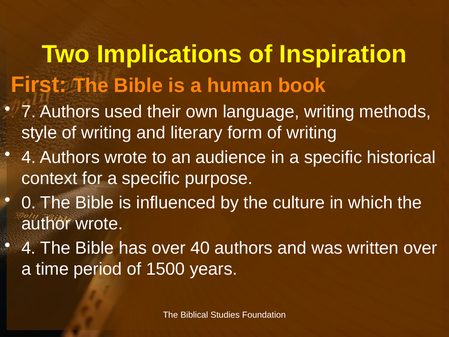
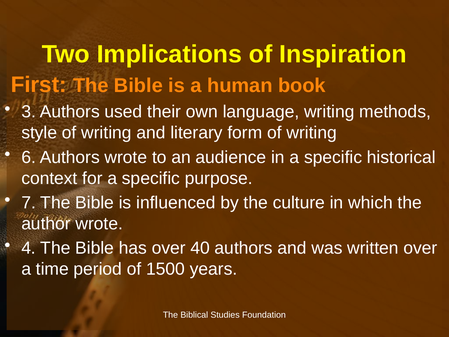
7: 7 -> 3 (29, 112)
4: 4 -> 6 (29, 157)
0: 0 -> 7 (29, 203)
